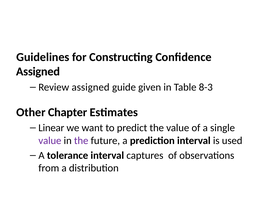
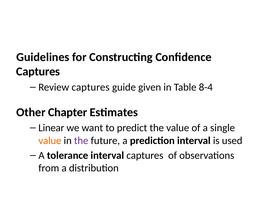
Assigned: Assigned -> Captures (38, 72)
Review assigned: assigned -> captures (91, 87)
8-3: 8-3 -> 8-4 (206, 87)
value colour: purple -> orange (50, 141)
